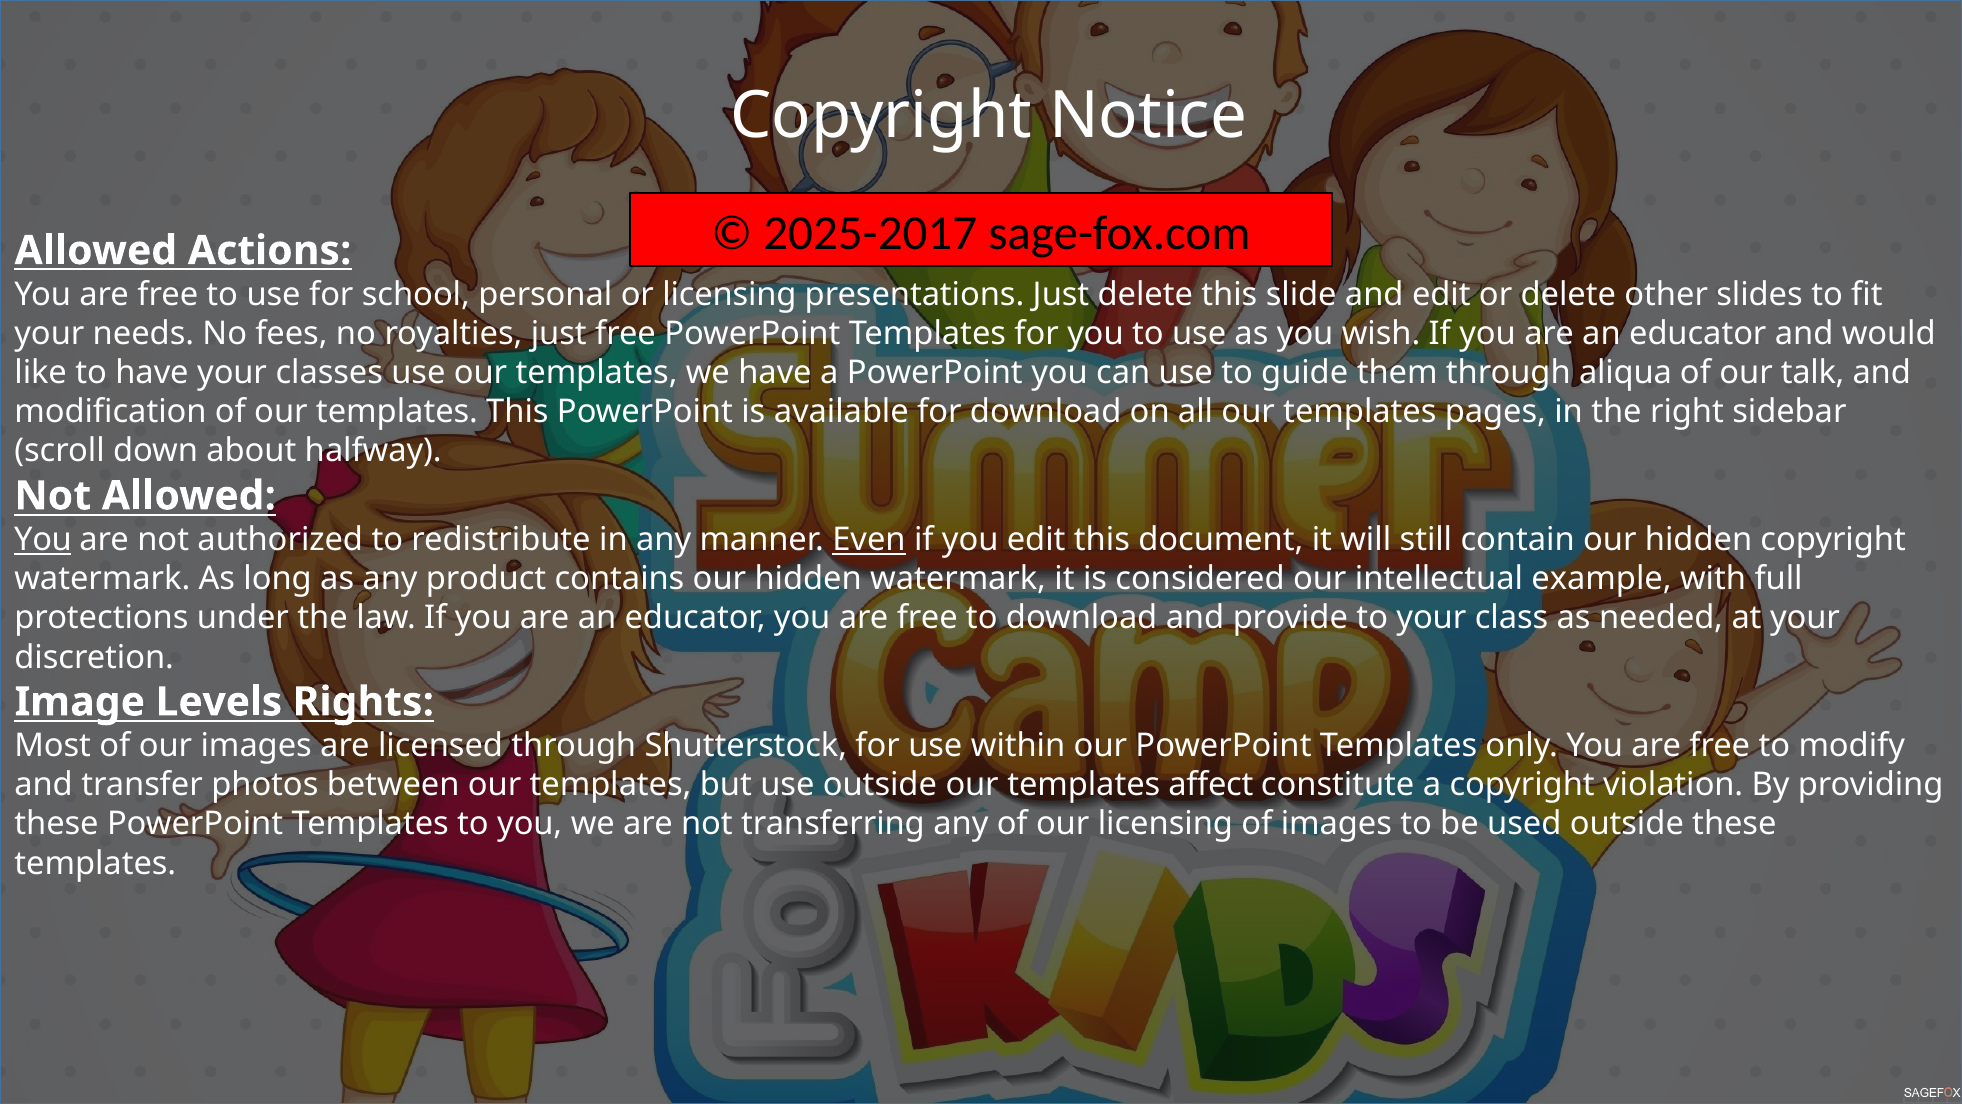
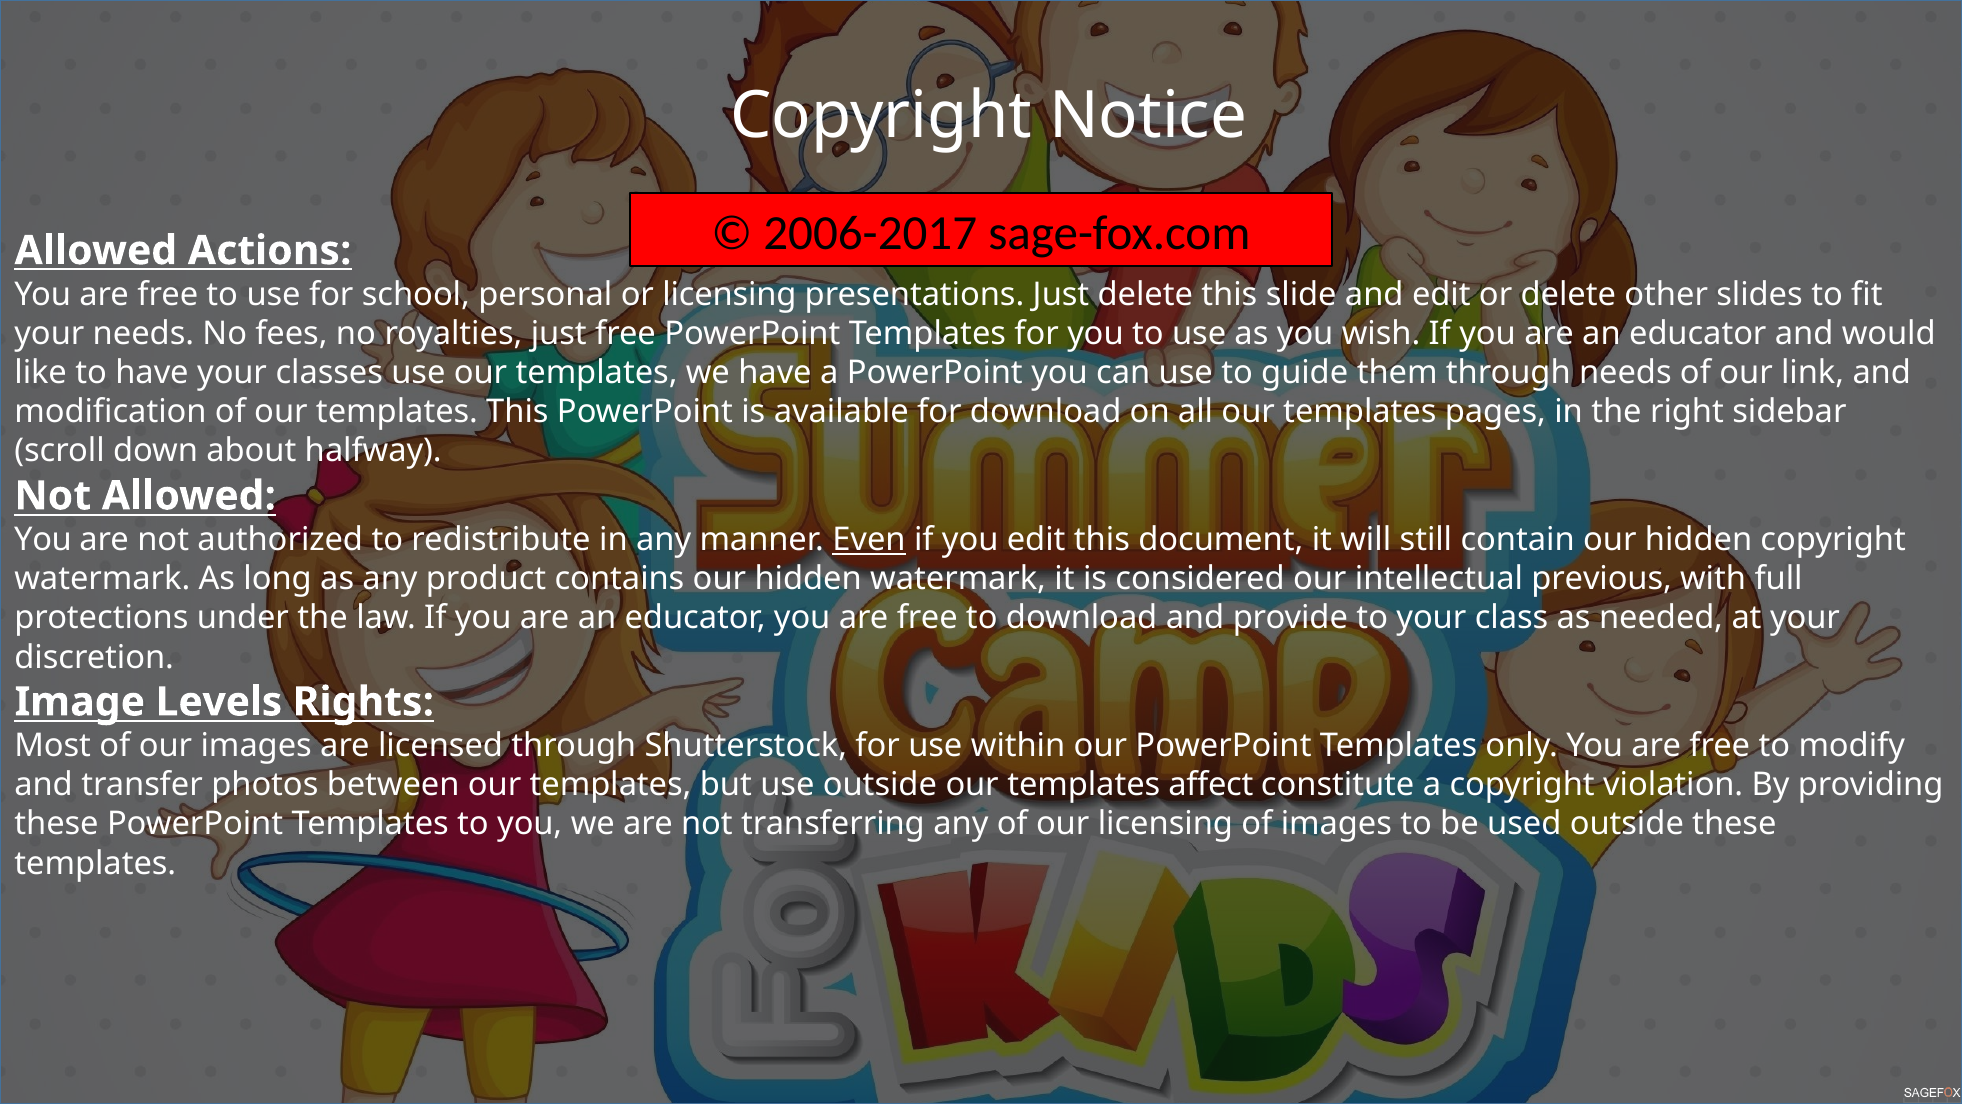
2025-2017: 2025-2017 -> 2006-2017 (870, 233)
through aliqua: aliqua -> needs (1625, 373)
talk: talk -> link (1813, 373)
You underline: present -> none (43, 539)
example: example -> previous (1602, 579)
